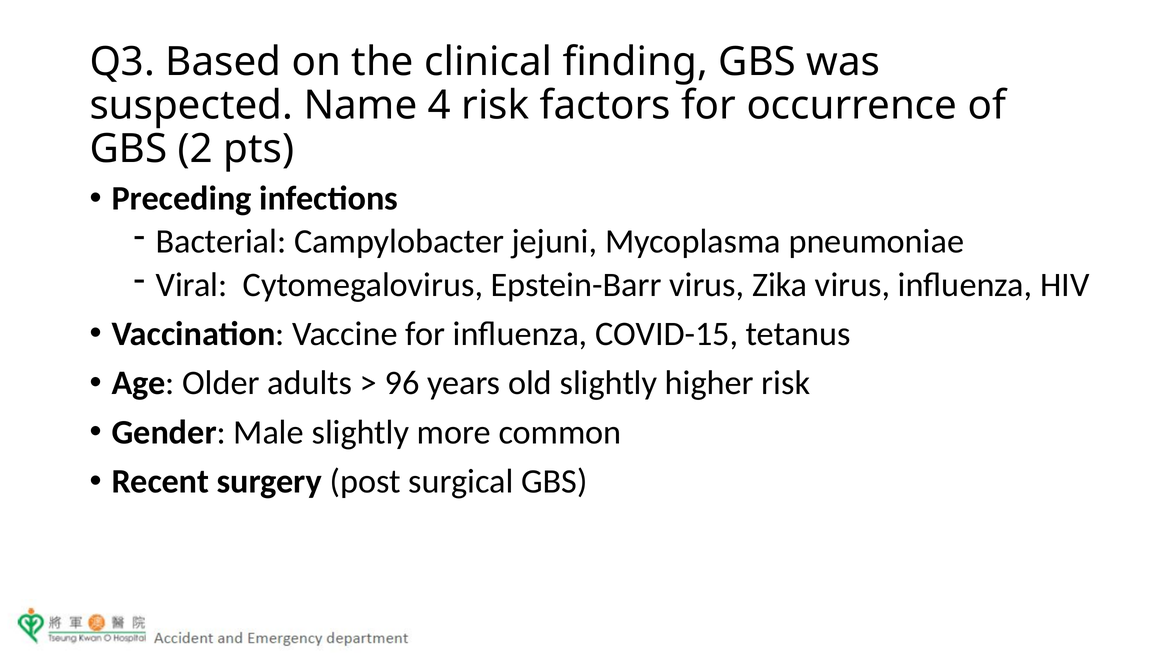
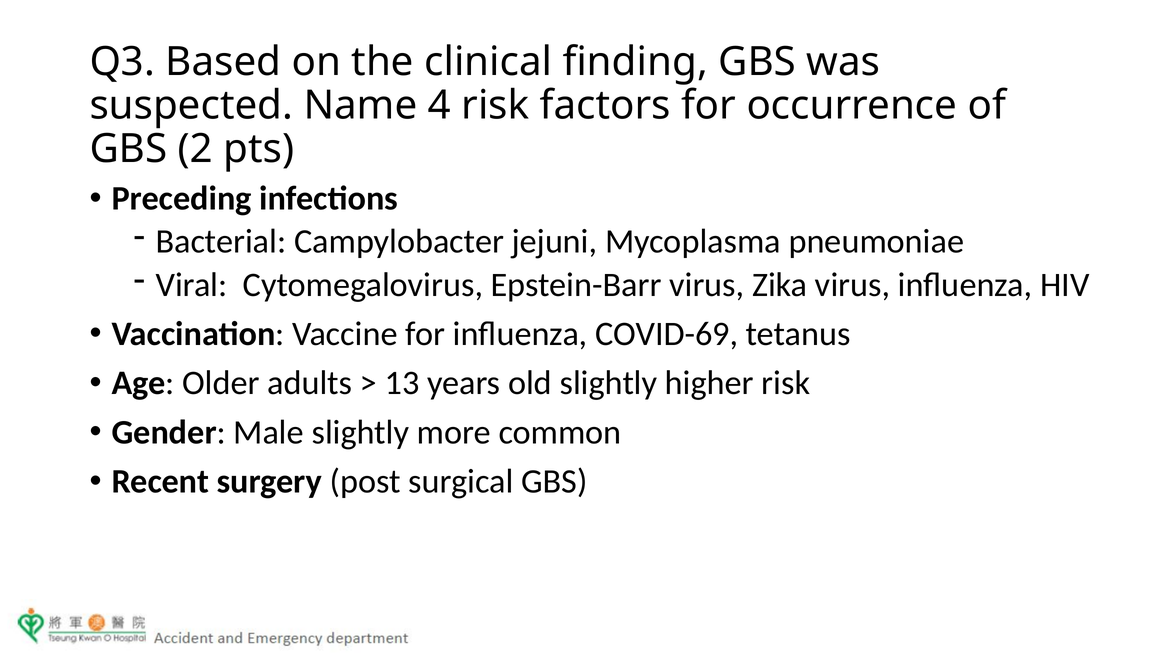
COVID-15: COVID-15 -> COVID-69 (667, 334)
96: 96 -> 13 (402, 383)
